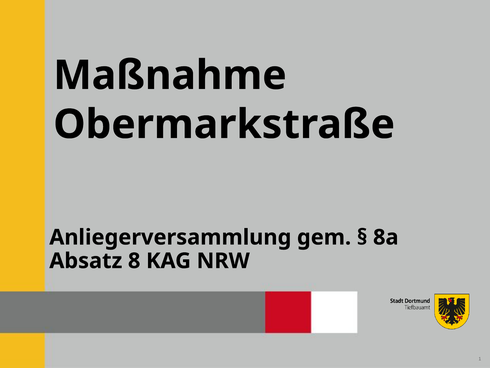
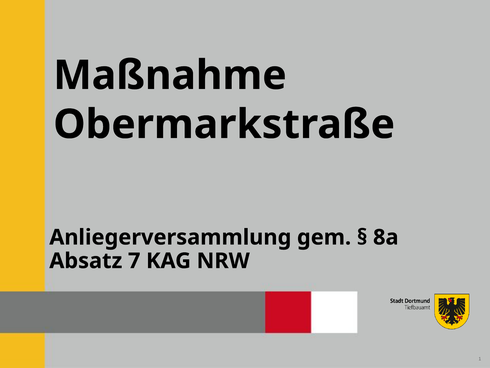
8: 8 -> 7 (134, 261)
